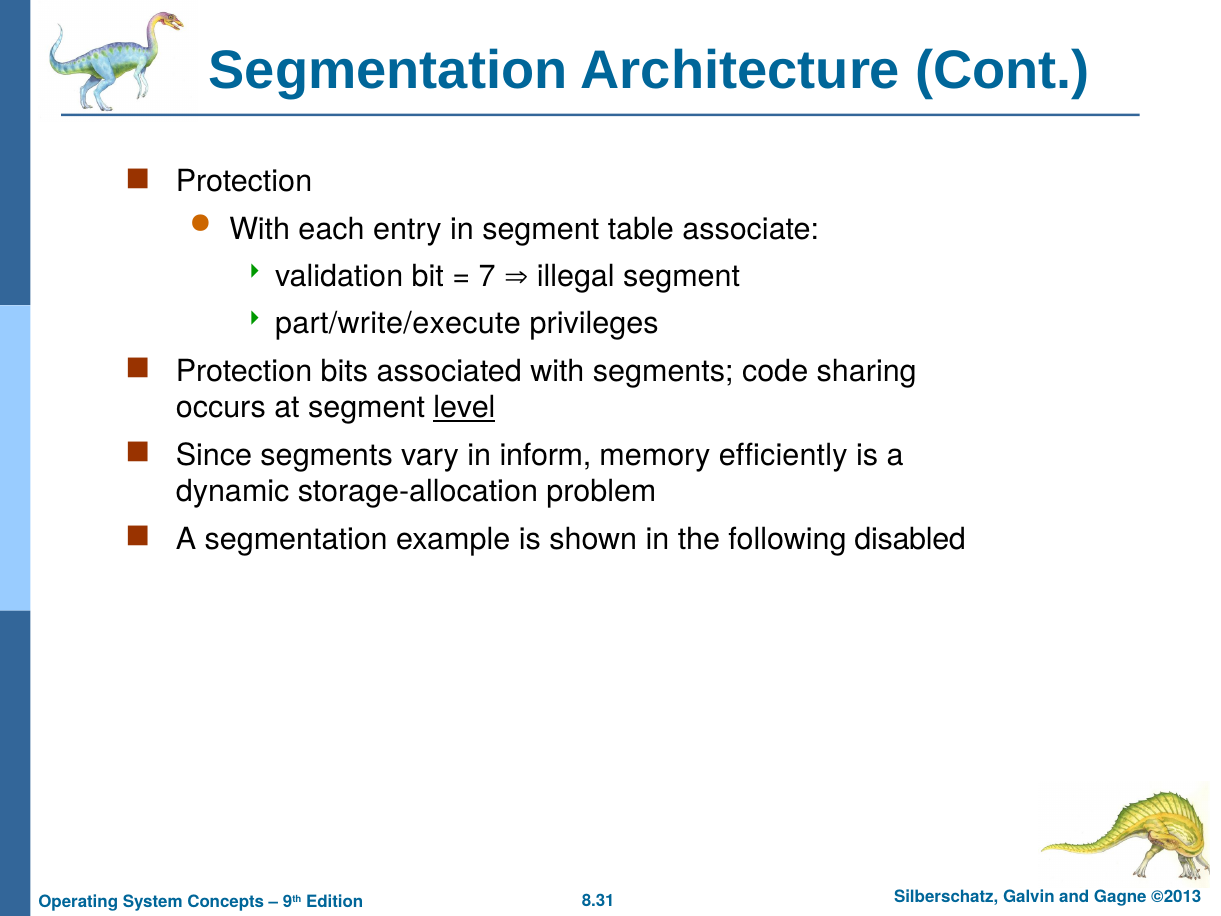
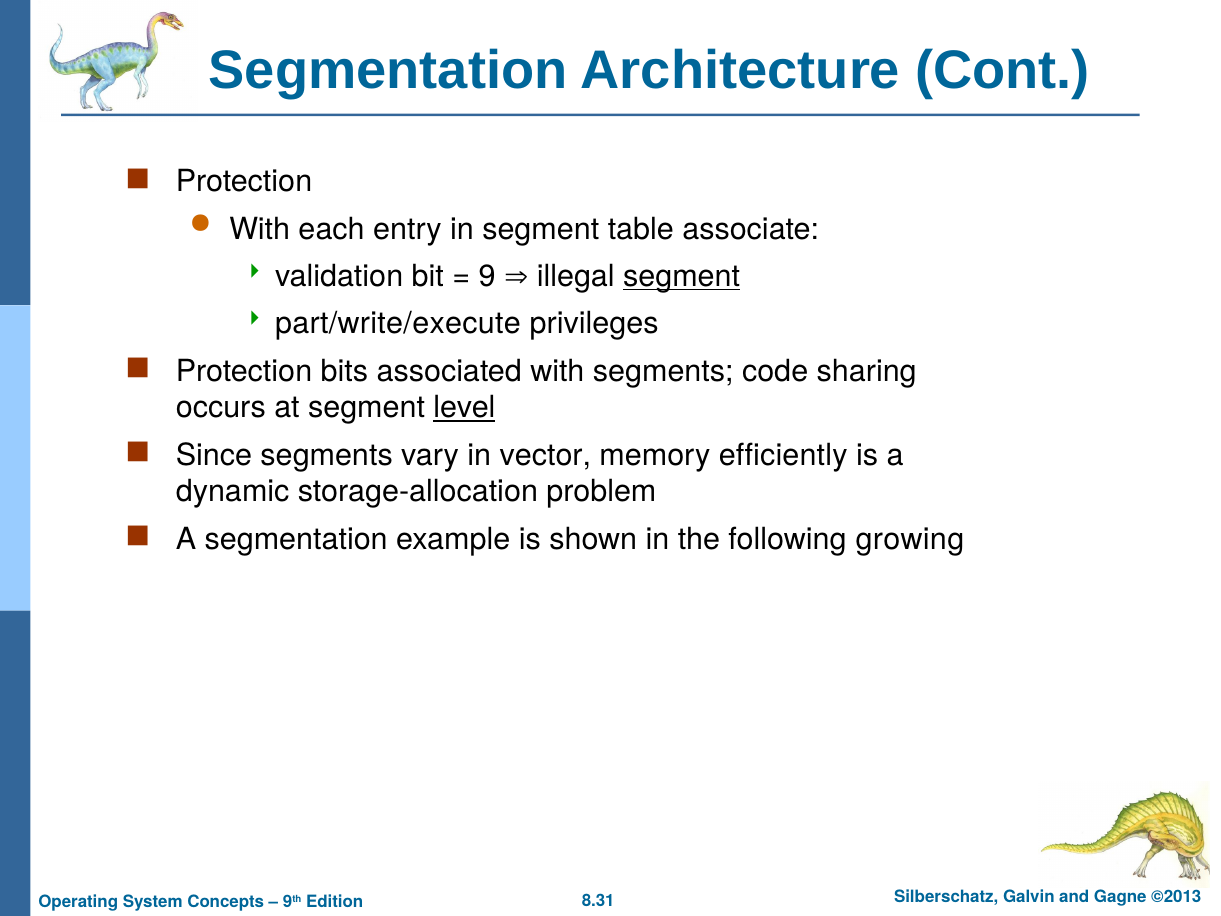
7: 7 -> 9 (487, 276)
segment underline: none -> present (682, 276)
inform: inform -> vector (545, 455)
disabled: disabled -> growing (910, 539)
